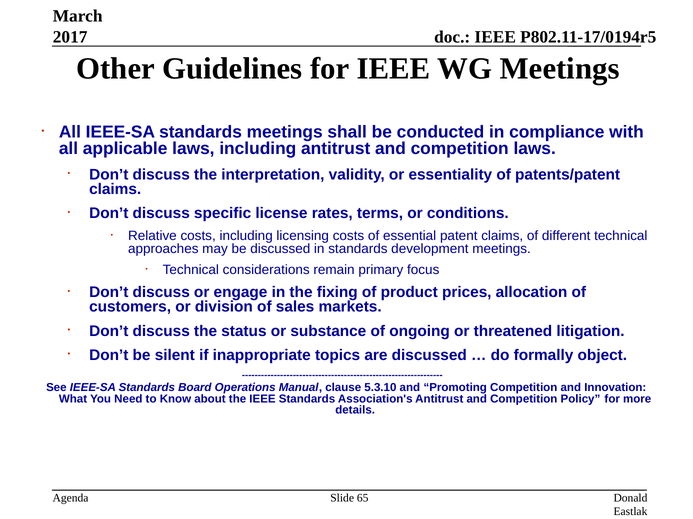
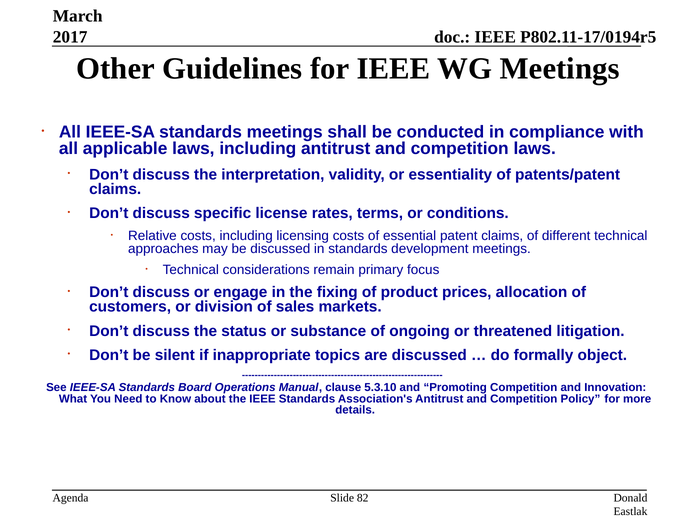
65: 65 -> 82 (363, 498)
